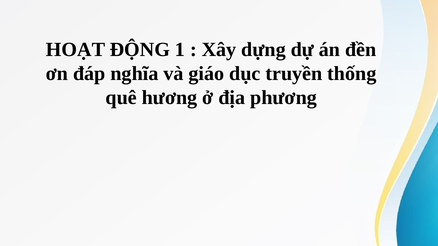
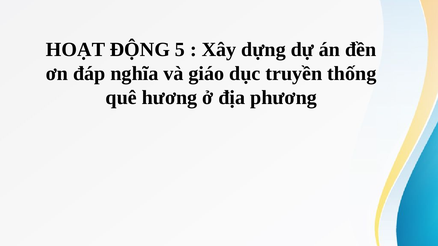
1: 1 -> 5 (180, 50)
